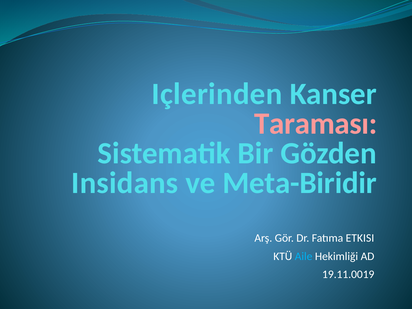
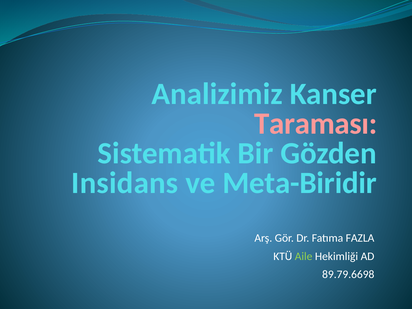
Içlerinden: Içlerinden -> Analizimiz (217, 94)
ETKISI: ETKISI -> FAZLA (360, 238)
Aile colour: light blue -> light green (304, 256)
19.11.0019: 19.11.0019 -> 89.79.6698 (348, 274)
